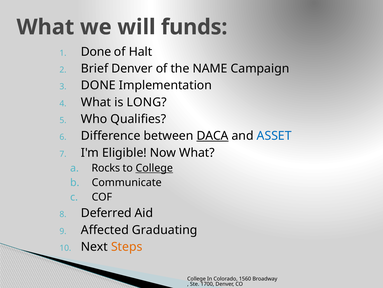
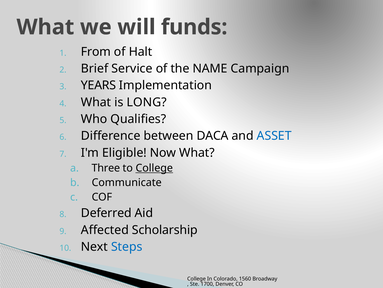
Done: Done -> From (96, 52)
Brief Denver: Denver -> Service (132, 68)
DONE: DONE -> YEARS (98, 85)
DACA underline: present -> none (213, 136)
Rocks: Rocks -> Three (106, 168)
Graduating: Graduating -> Scholarship (165, 229)
Steps colour: orange -> blue (127, 246)
